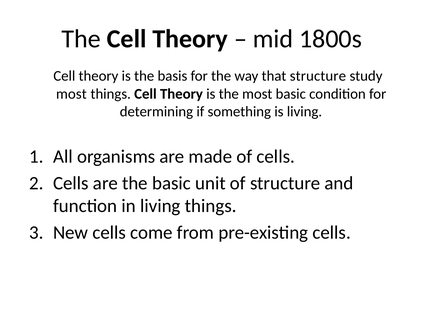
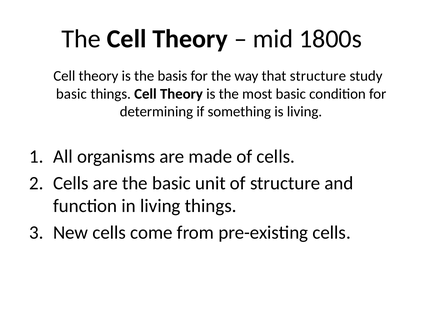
most: most -> basic (71, 94)
